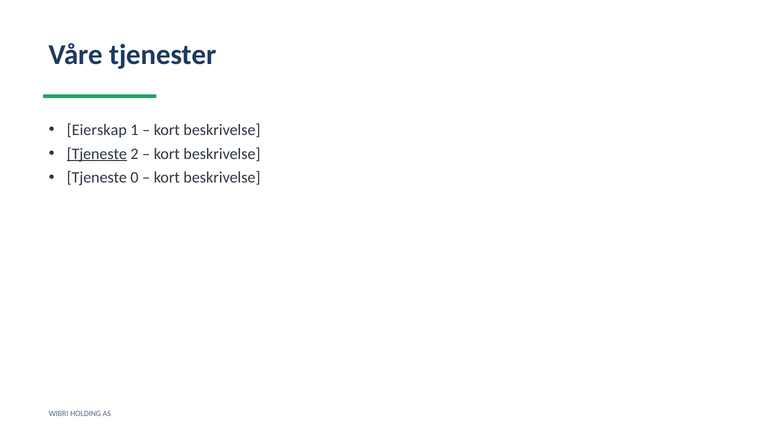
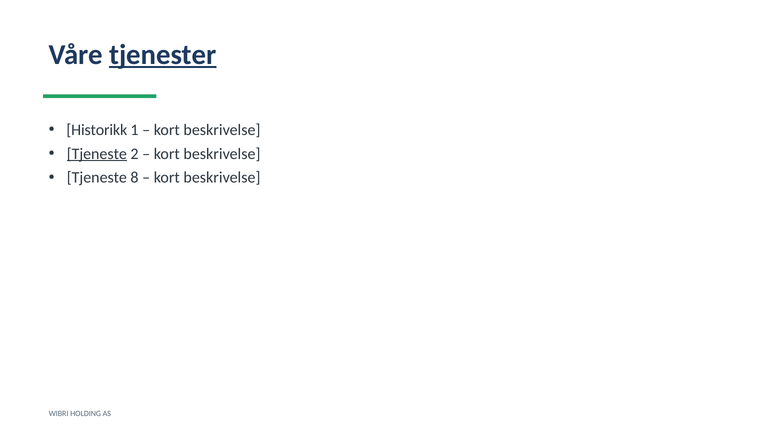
tjenester underline: none -> present (163, 55)
Eierskap: Eierskap -> Historikk (97, 130)
0: 0 -> 8 (134, 178)
